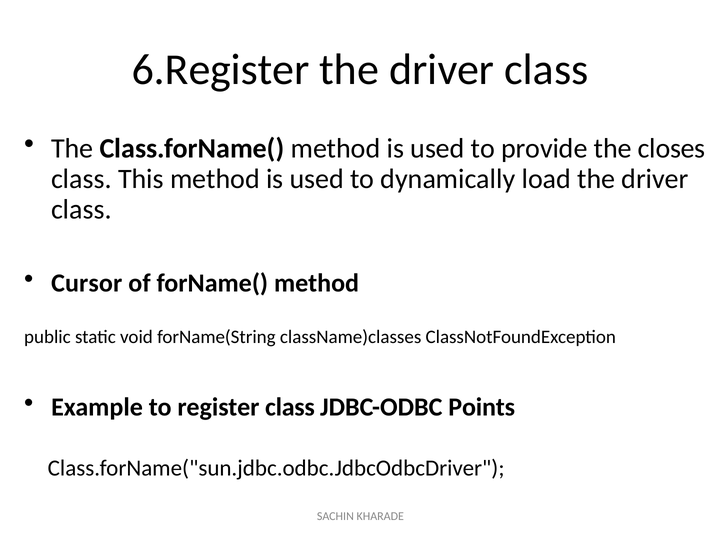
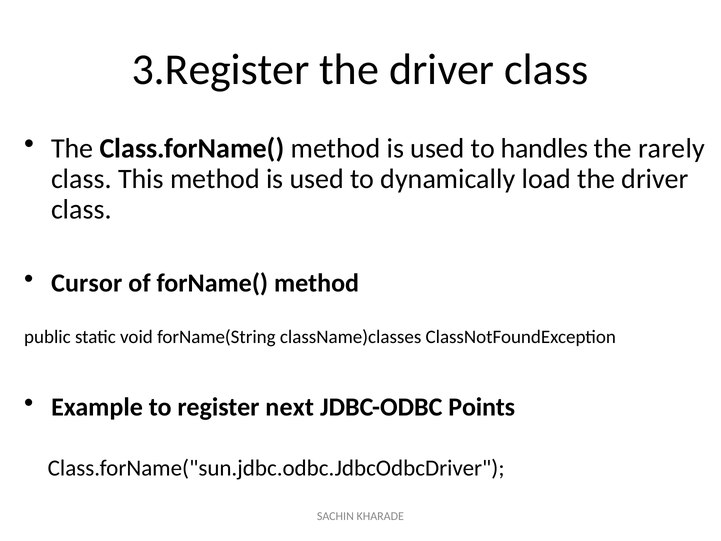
6.Register: 6.Register -> 3.Register (221, 70)
provide: provide -> handles (544, 149)
closes: closes -> rarely (671, 149)
register class: class -> next (290, 407)
